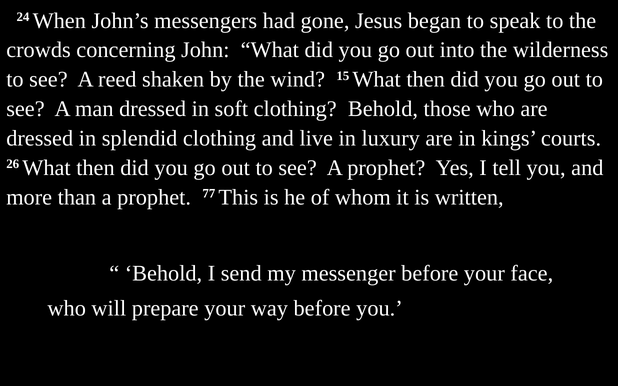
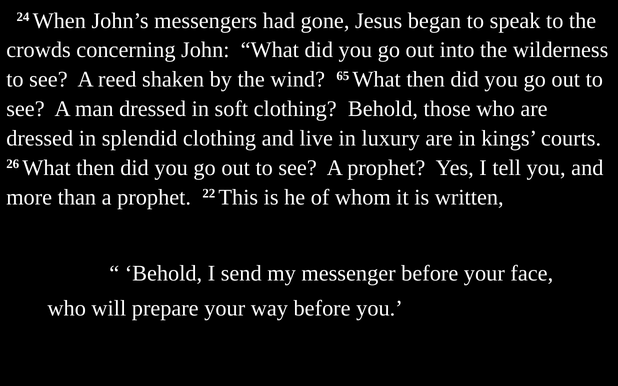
15: 15 -> 65 (343, 76)
77: 77 -> 22 (209, 194)
